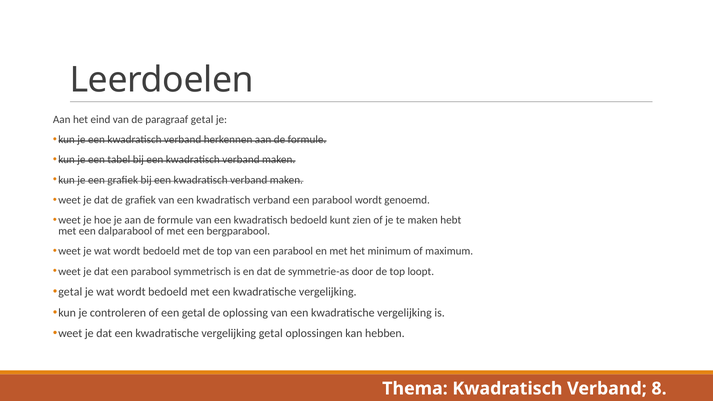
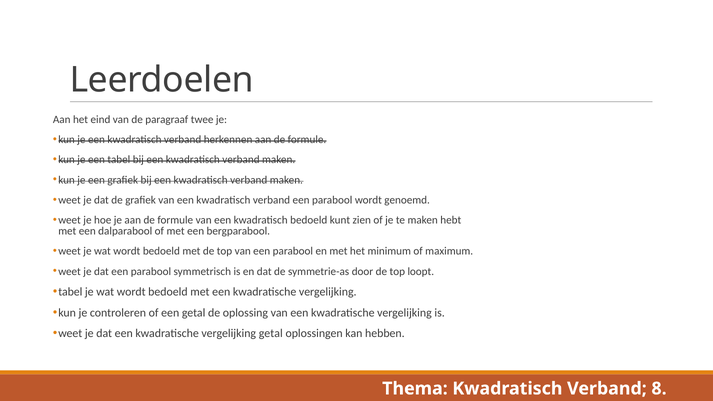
paragraaf getal: getal -> twee (202, 120)
getal: getal -> tabel (70, 292)
